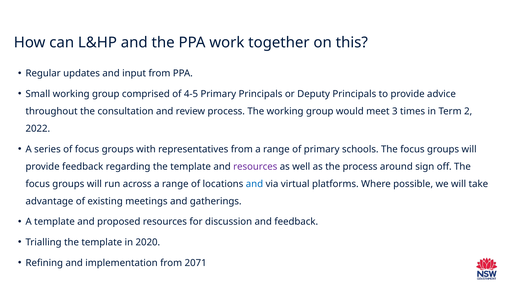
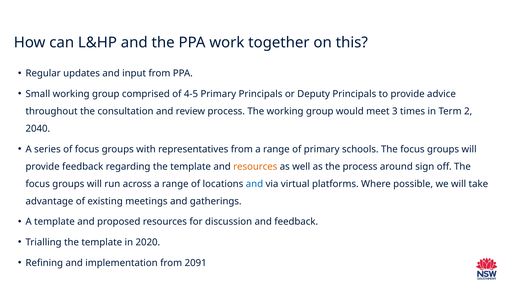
2022: 2022 -> 2040 (38, 129)
resources colour: purple -> orange (255, 167)
2071: 2071 -> 2091 (196, 263)
